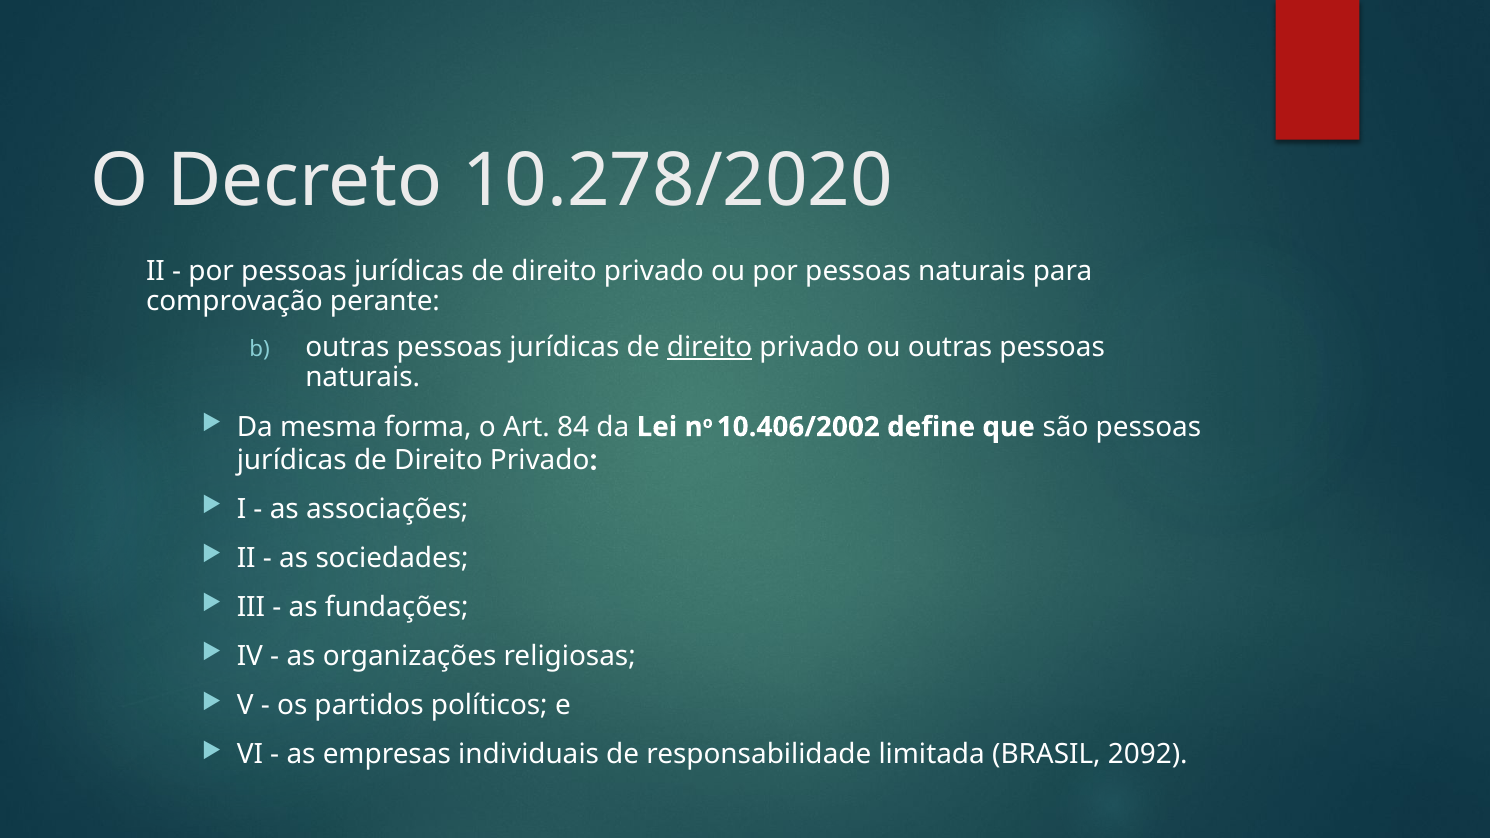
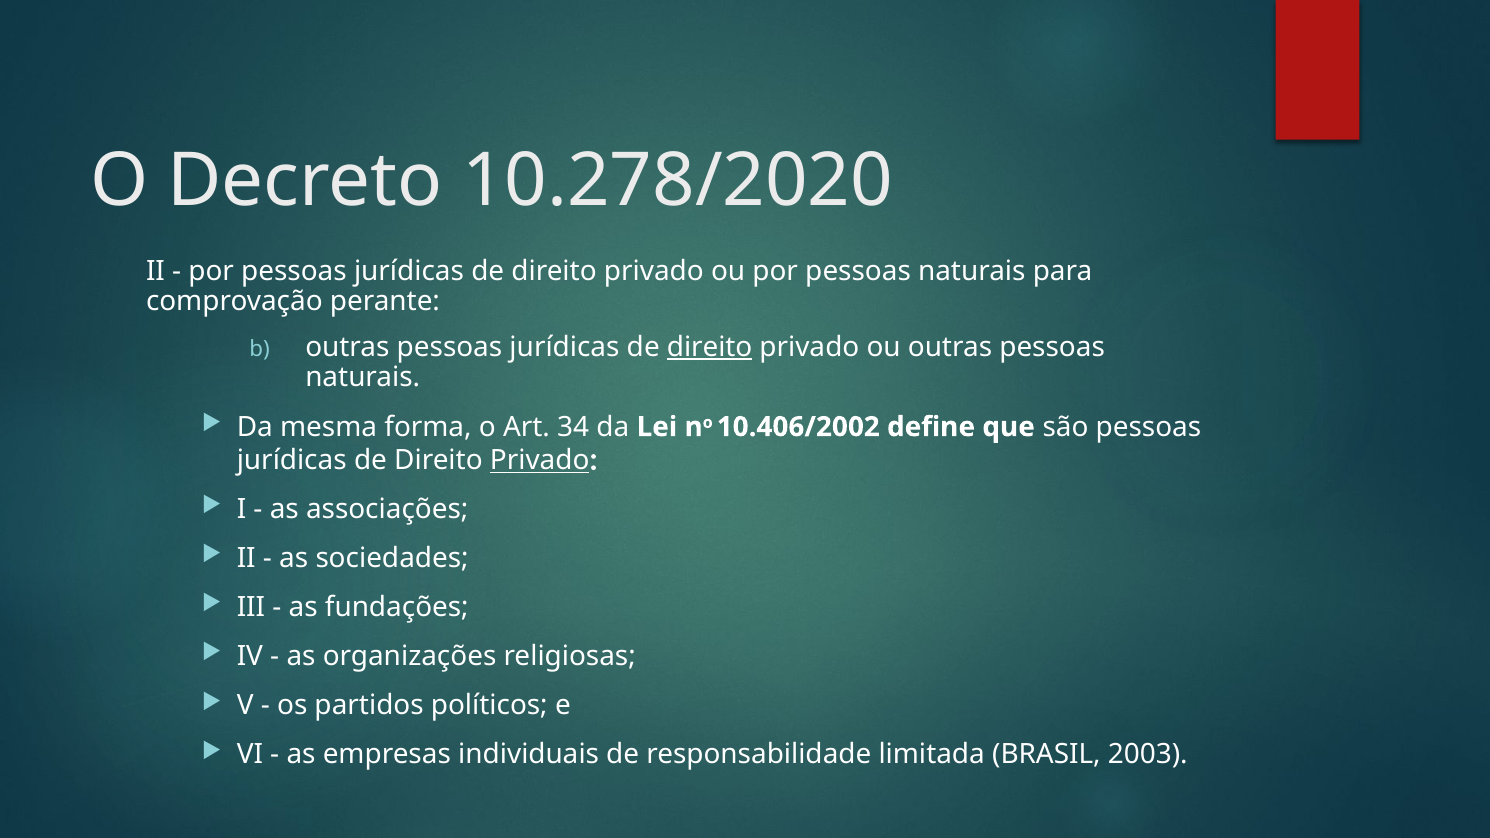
84: 84 -> 34 (573, 427)
Privado underline: none -> present (540, 461)
2092: 2092 -> 2003 (1148, 755)
